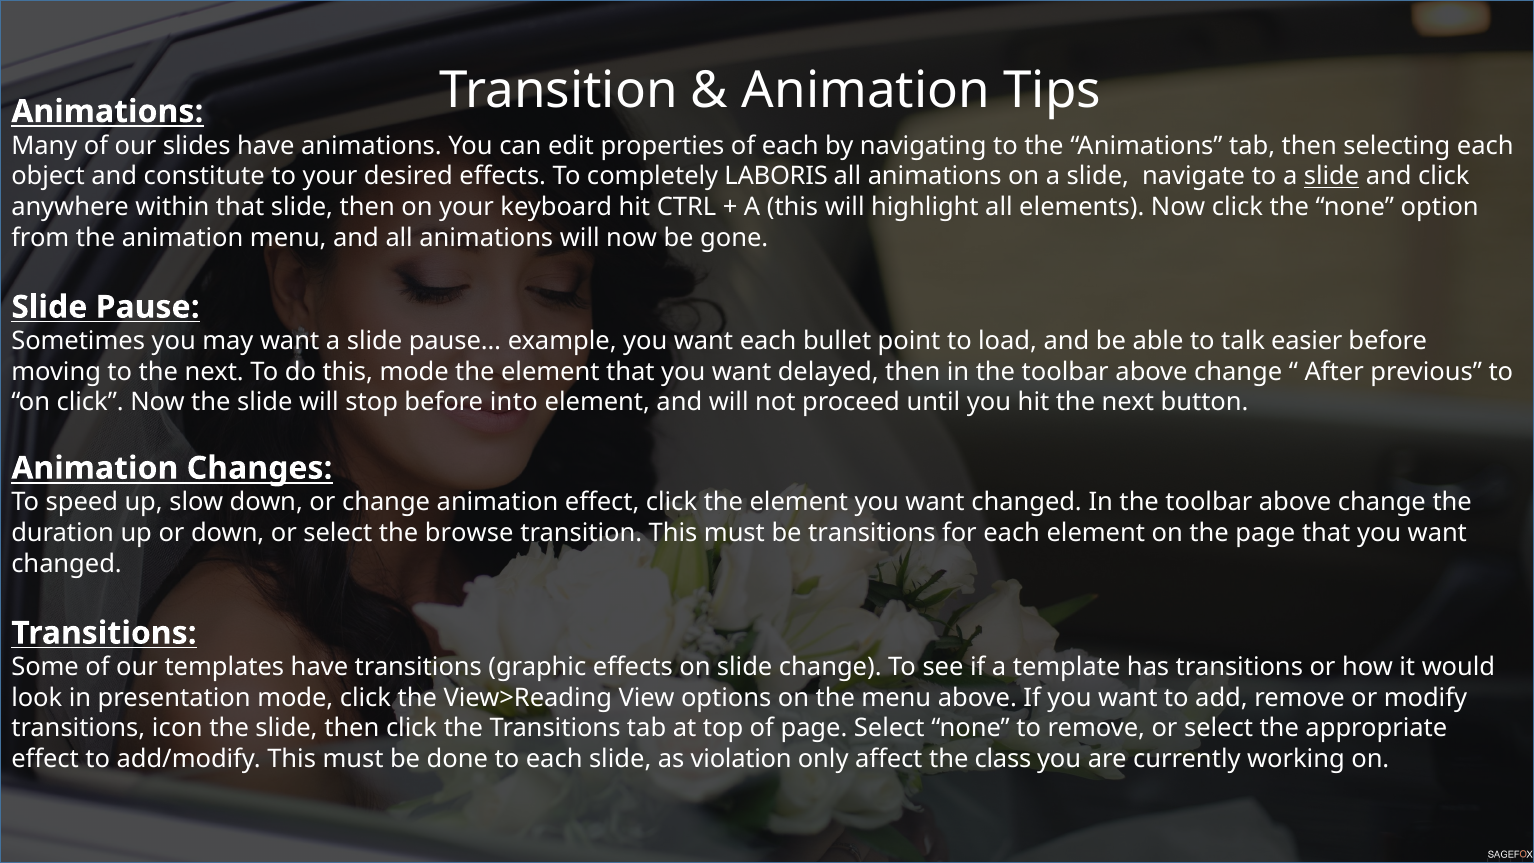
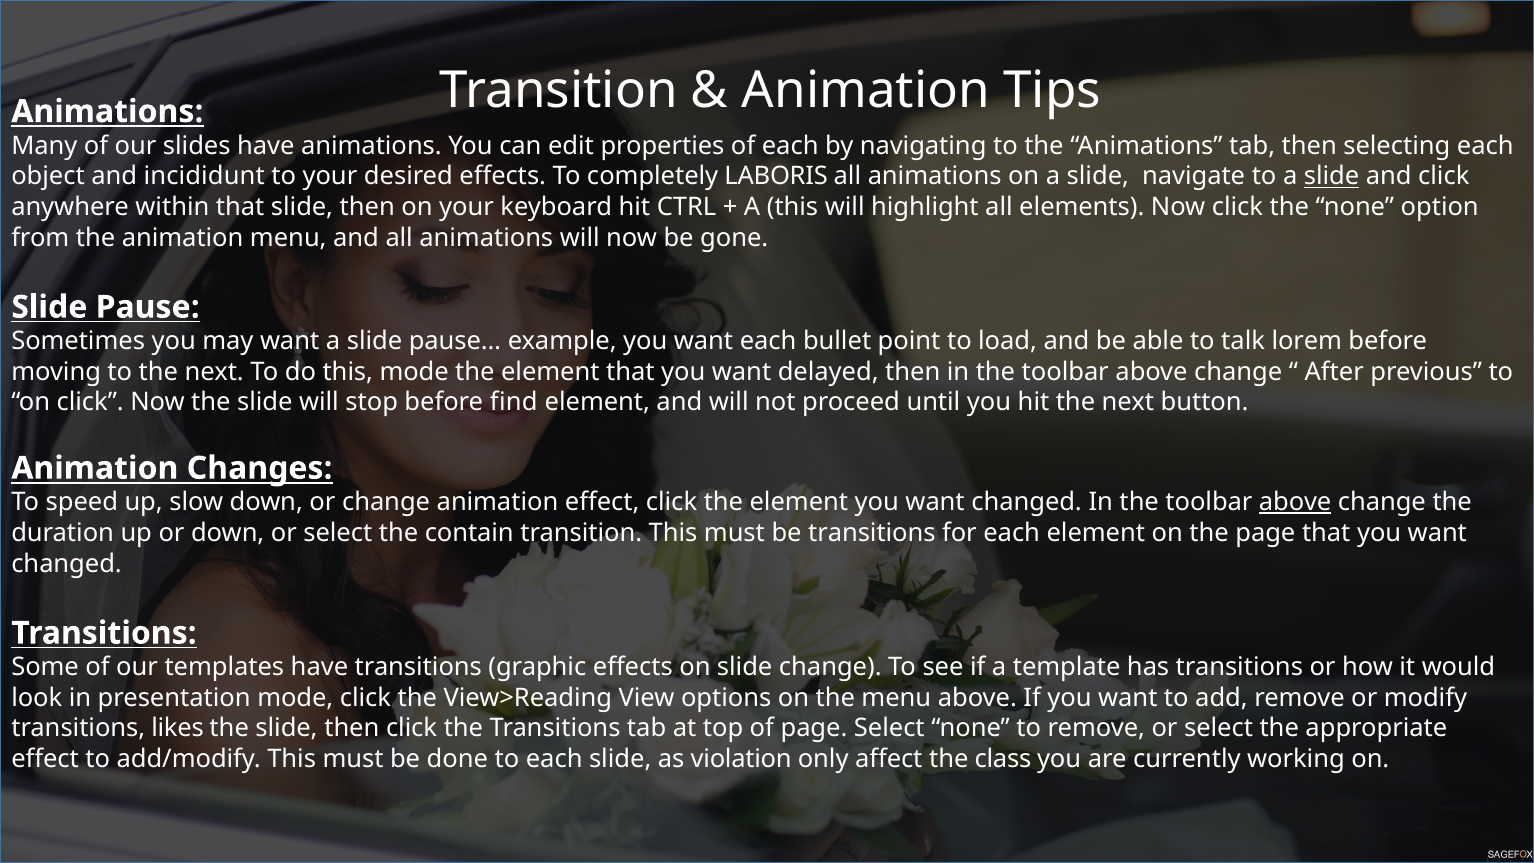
constitute: constitute -> incididunt (204, 176)
easier: easier -> lorem (1307, 341)
into: into -> find (514, 402)
above underline: none -> present (1295, 502)
browse: browse -> contain (469, 533)
icon: icon -> likes (178, 728)
